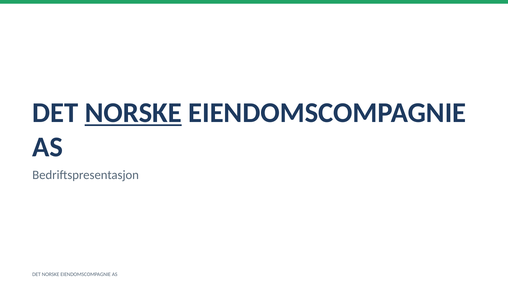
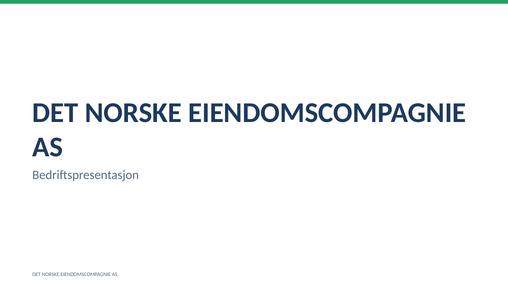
NORSKE underline: present -> none (133, 113)
